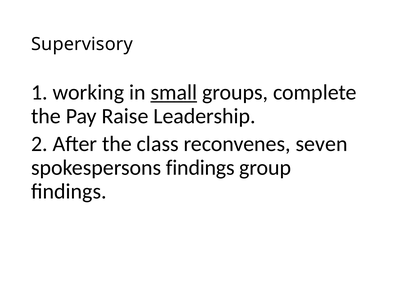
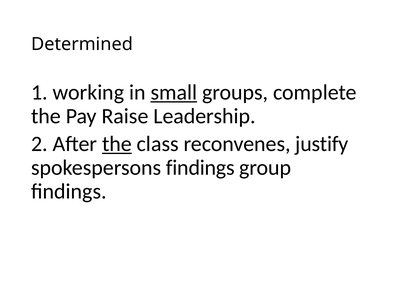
Supervisory: Supervisory -> Determined (82, 44)
the underline: none -> present (117, 144)
seven: seven -> justify (322, 144)
